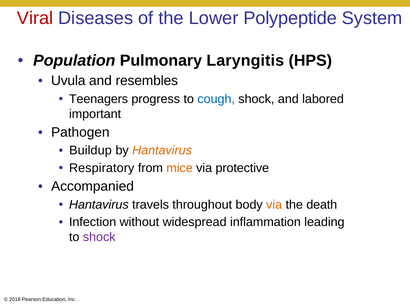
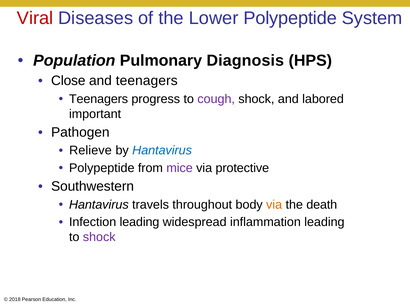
Laryngitis: Laryngitis -> Diagnosis (245, 61)
Uvula: Uvula -> Close (68, 81)
and resembles: resembles -> teenagers (147, 81)
cough colour: blue -> purple (216, 99)
Buildup: Buildup -> Relieve (90, 151)
Hantavirus colour: orange -> blue (162, 151)
Respiratory: Respiratory -> Polypeptide (102, 168)
mice colour: orange -> purple (180, 168)
Accompanied: Accompanied -> Southwestern (93, 187)
Infection without: without -> leading (139, 222)
